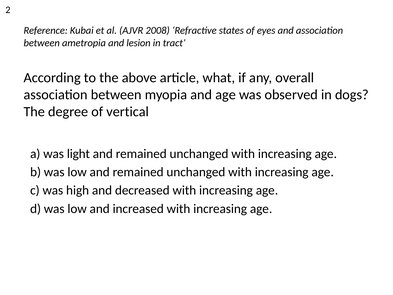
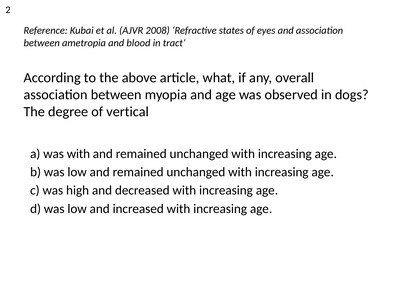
lesion: lesion -> blood (138, 43)
was light: light -> with (78, 154)
